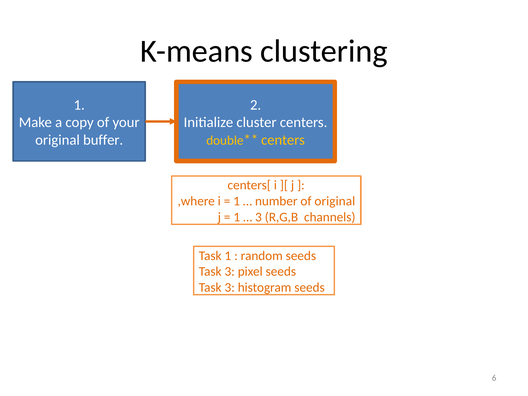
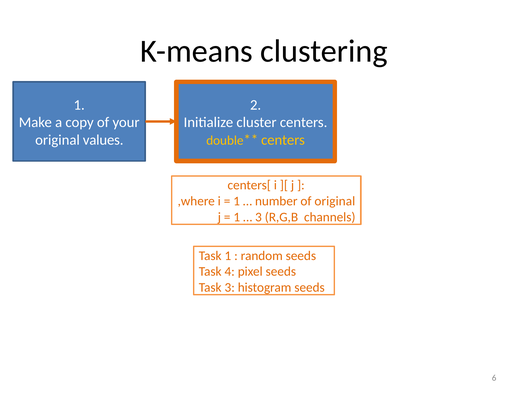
buffer: buffer -> values (103, 140)
3: 3 -> 4 (230, 271)
